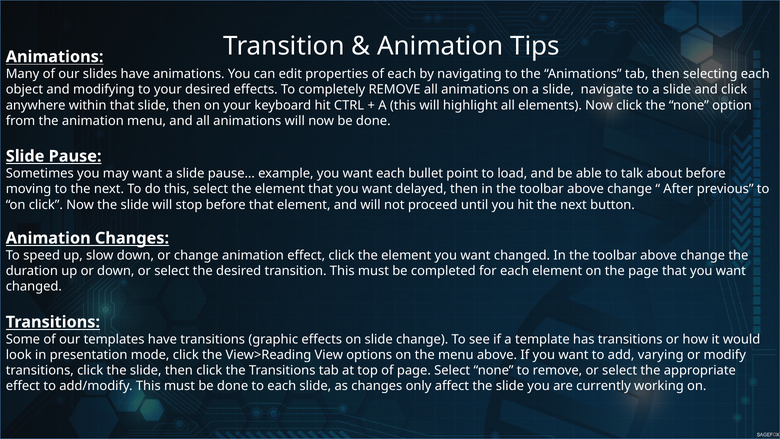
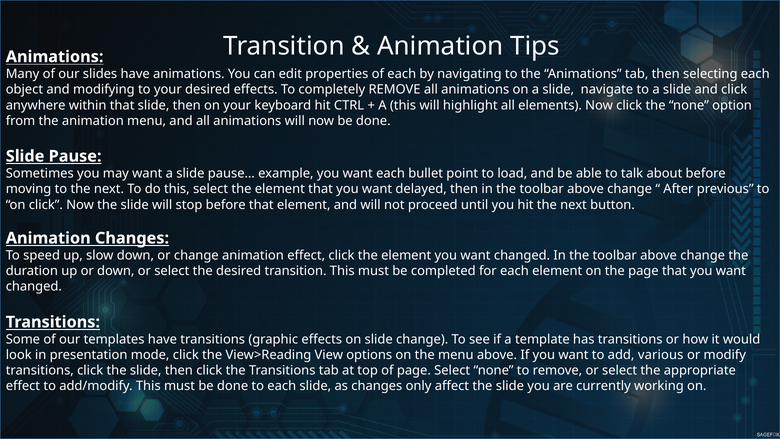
varying: varying -> various (661, 355)
